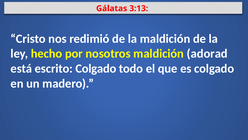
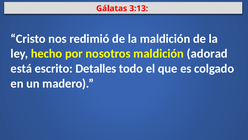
escrito Colgado: Colgado -> Detalles (96, 68)
